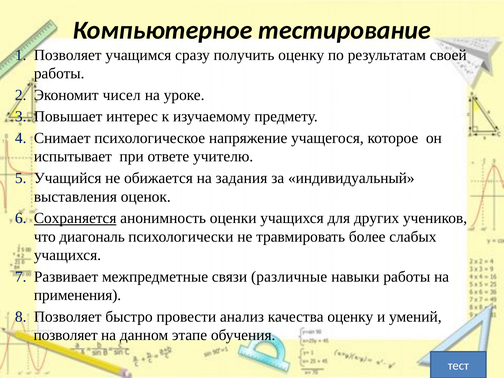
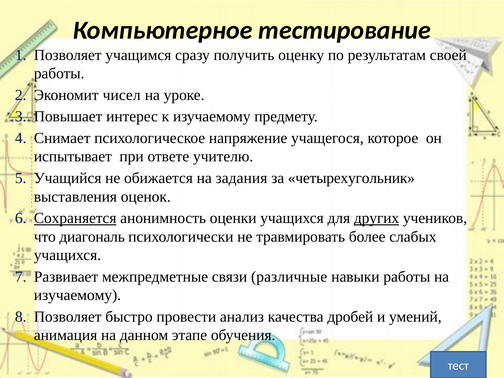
индивидуальный: индивидуальный -> четырехугольник (351, 178)
других underline: none -> present (377, 218)
применения: применения -> изучаемому (77, 295)
качества оценку: оценку -> дробей (350, 317)
позволяет: позволяет -> анимация (66, 335)
